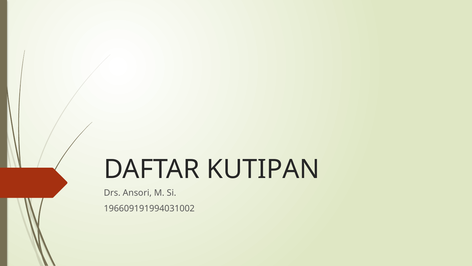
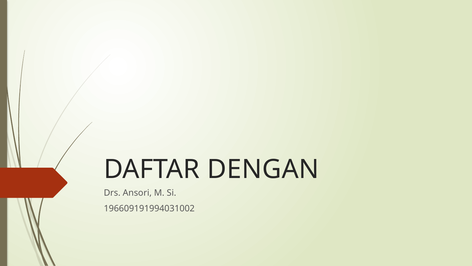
KUTIPAN: KUTIPAN -> DENGAN (263, 169)
